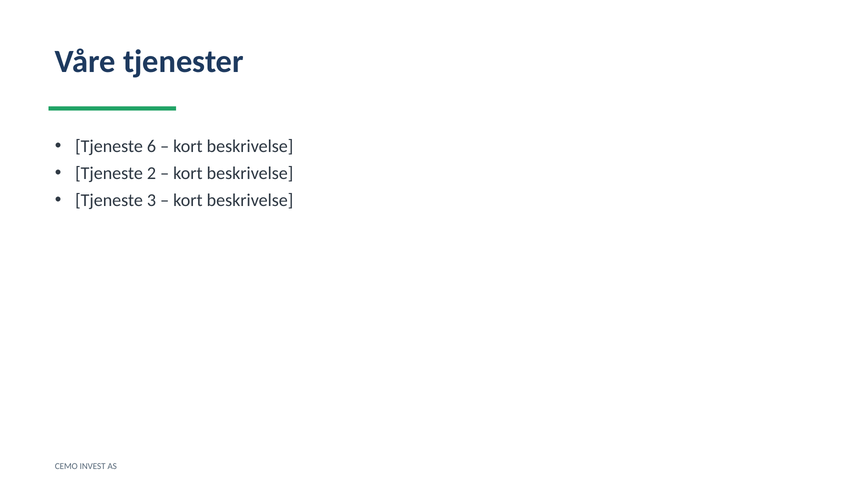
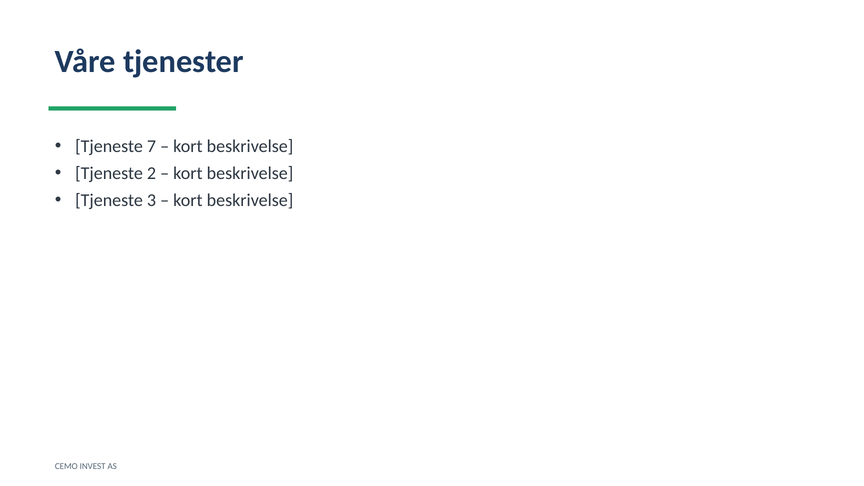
6: 6 -> 7 (151, 146)
